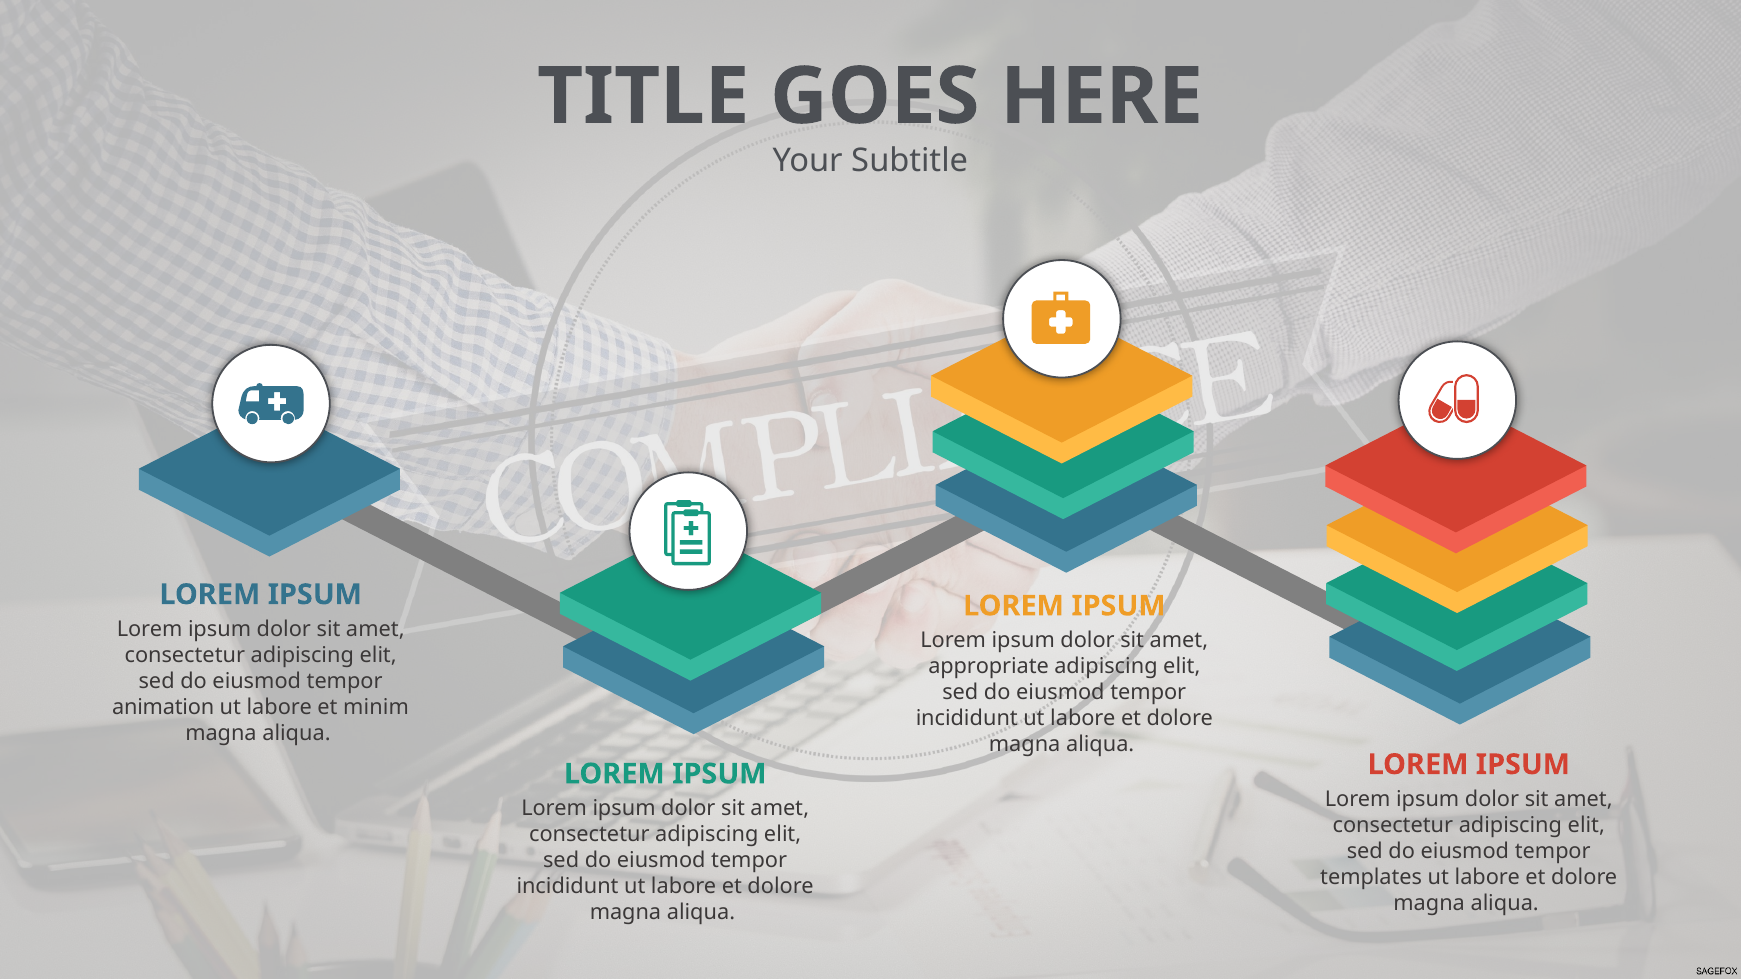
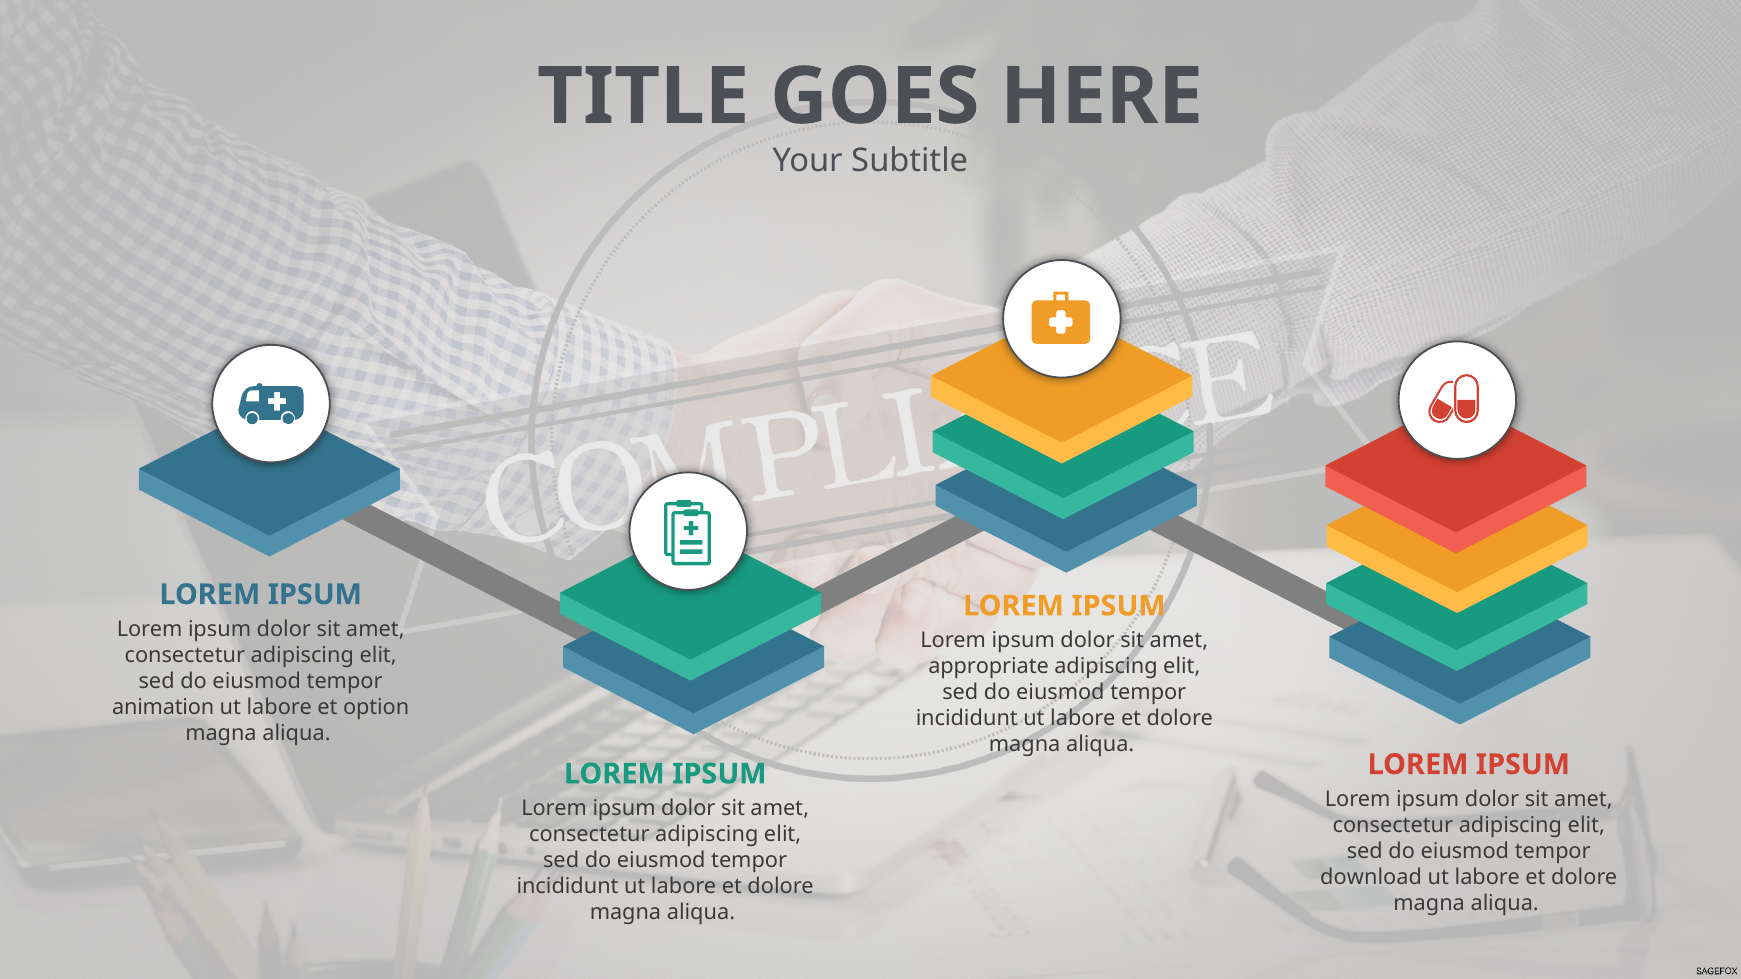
minim: minim -> option (376, 707)
templates: templates -> download (1371, 877)
